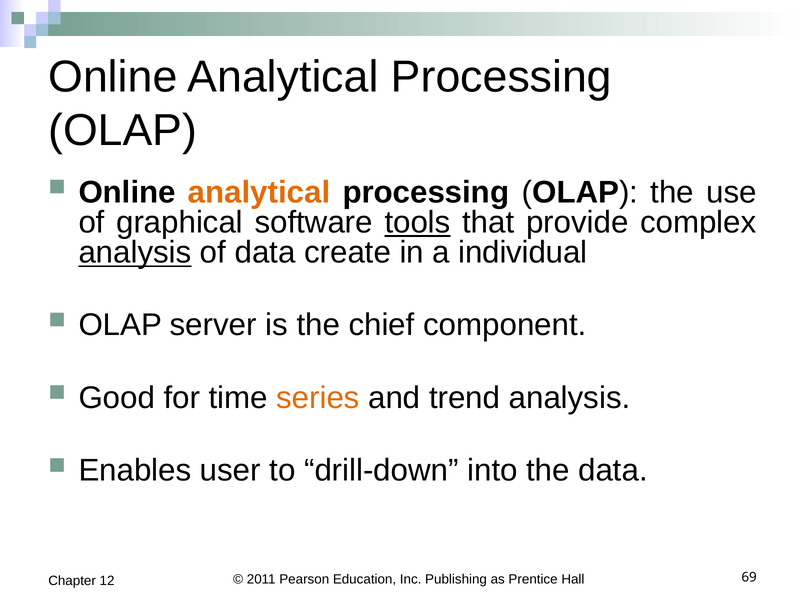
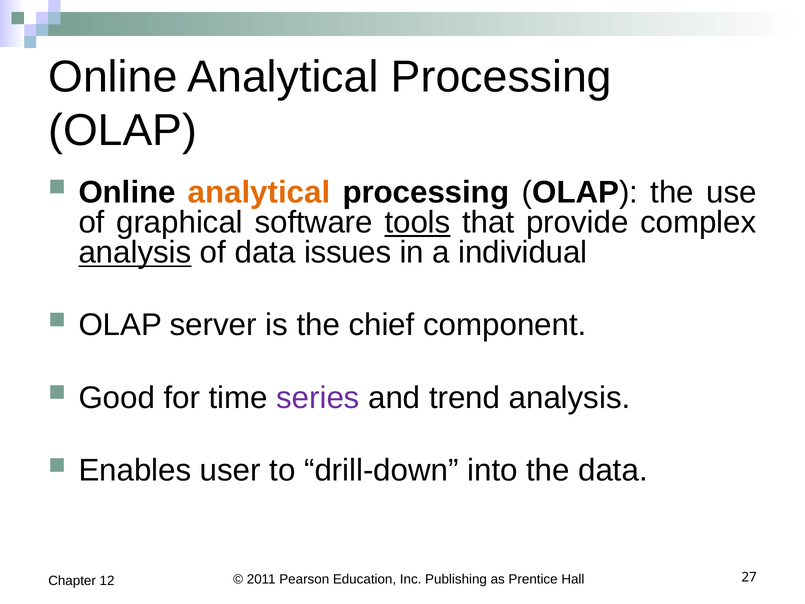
create: create -> issues (348, 252)
series colour: orange -> purple (318, 398)
69: 69 -> 27 (749, 577)
